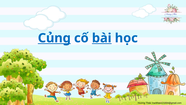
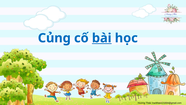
Củng underline: present -> none (54, 38)
